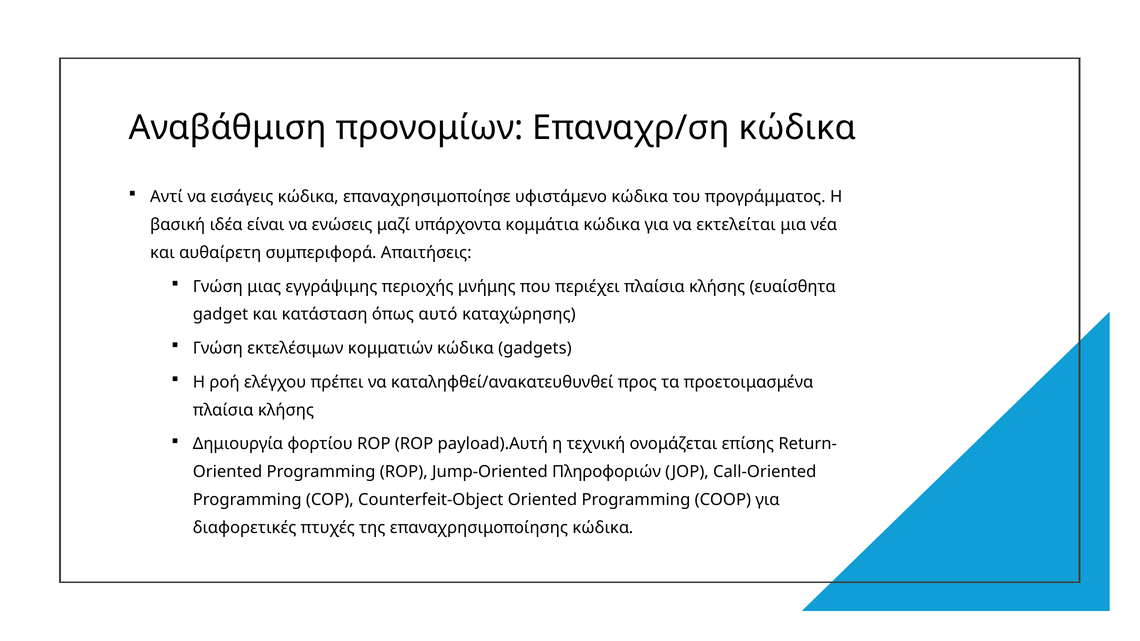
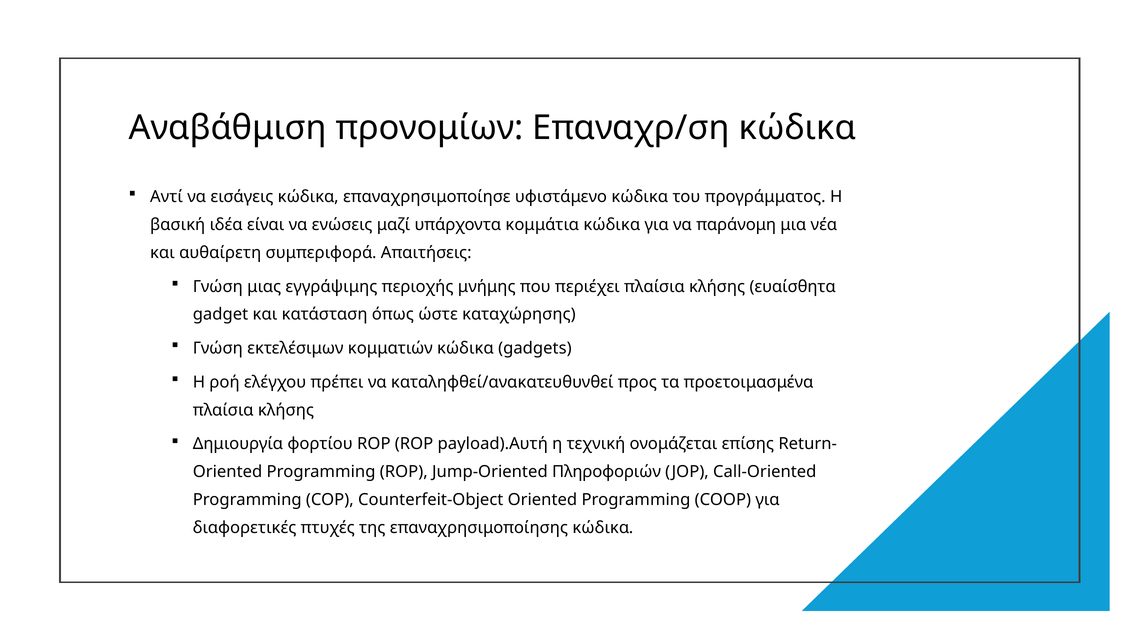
εκτελείται: εκτελείται -> παράνομη (736, 225)
αυτό: αυτό -> ώστε (438, 315)
